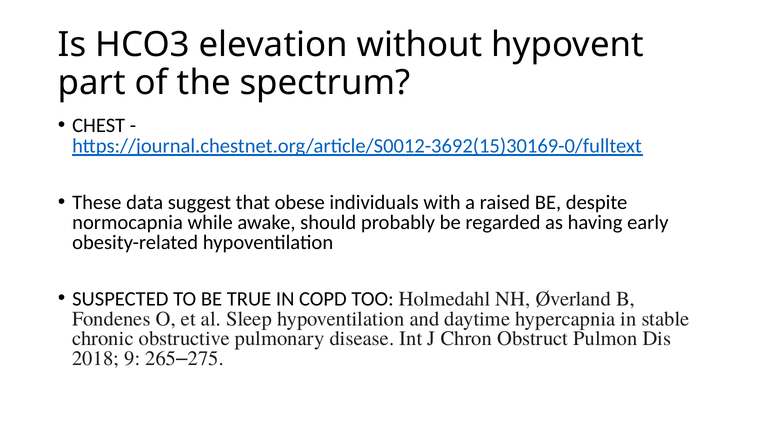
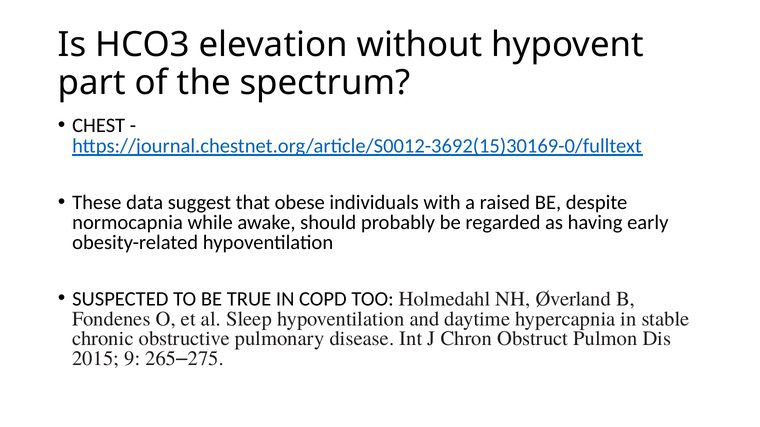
2018: 2018 -> 2015 (96, 359)
